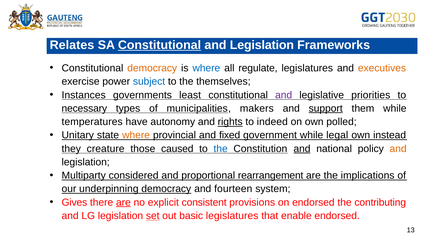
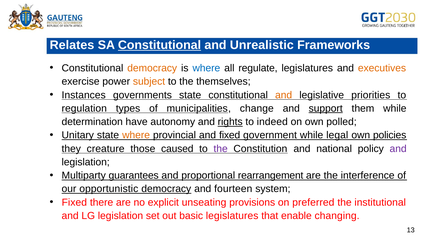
Legislation: Legislation -> Unrealistic (262, 45)
subject colour: blue -> orange (149, 82)
governments least: least -> state (190, 95)
and colour: purple -> orange (284, 95)
necessary: necessary -> regulation (84, 108)
makers: makers -> change (257, 108)
temperatures: temperatures -> determination (92, 122)
instead: instead -> policies (390, 135)
the colour: blue -> purple (221, 149)
and underline: present -> none (302, 149)
and colour: orange -> purple (398, 149)
considered: considered -> guarantees (134, 176)
implications: implications -> interference (368, 176)
underpinning: underpinning -> opportunistic (109, 189)
Gives: Gives -> Fixed (74, 202)
are underline: present -> none (123, 202)
consistent: consistent -> unseating (204, 202)
on endorsed: endorsed -> preferred (313, 202)
contributing: contributing -> institutional (380, 202)
set underline: present -> none (153, 216)
enable endorsed: endorsed -> changing (337, 216)
